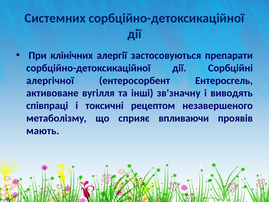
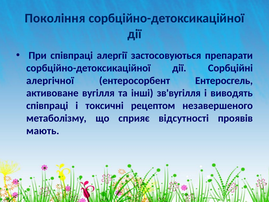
Системних: Системних -> Покоління (55, 18)
При клінічних: клінічних -> співпраці (72, 55)
зв'значну: зв'значну -> зв'вугілля (179, 93)
впливаючи: впливаючи -> відсутності (184, 118)
